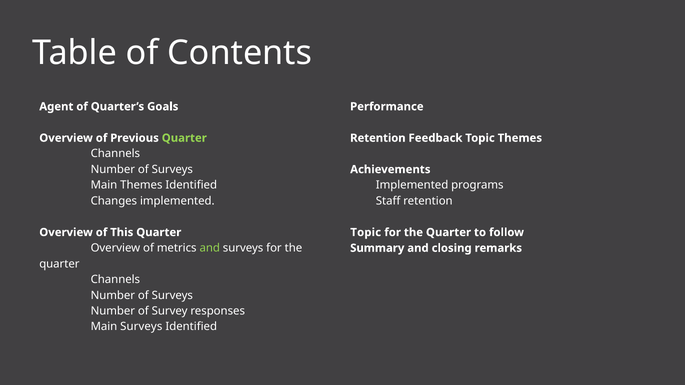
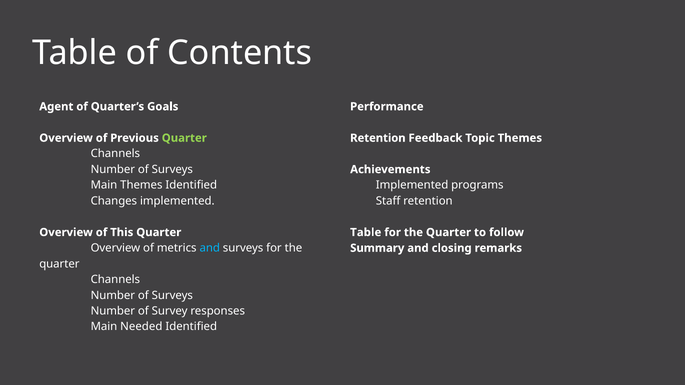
Topic: Topic -> Table (366, 233)
and colour: light green -> light blue (210, 248)
Main Surveys: Surveys -> Needed (141, 327)
